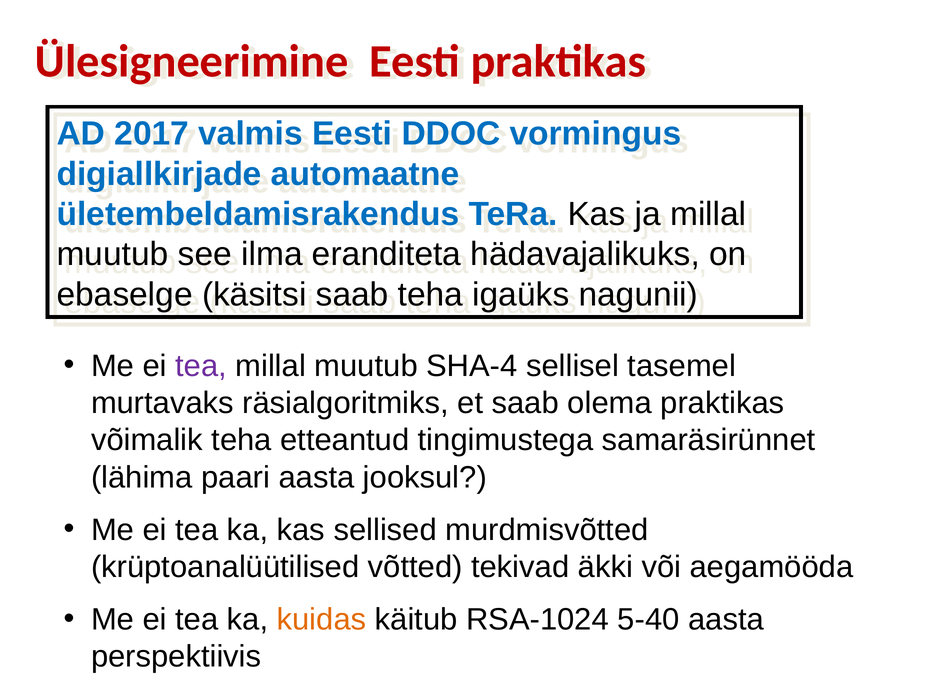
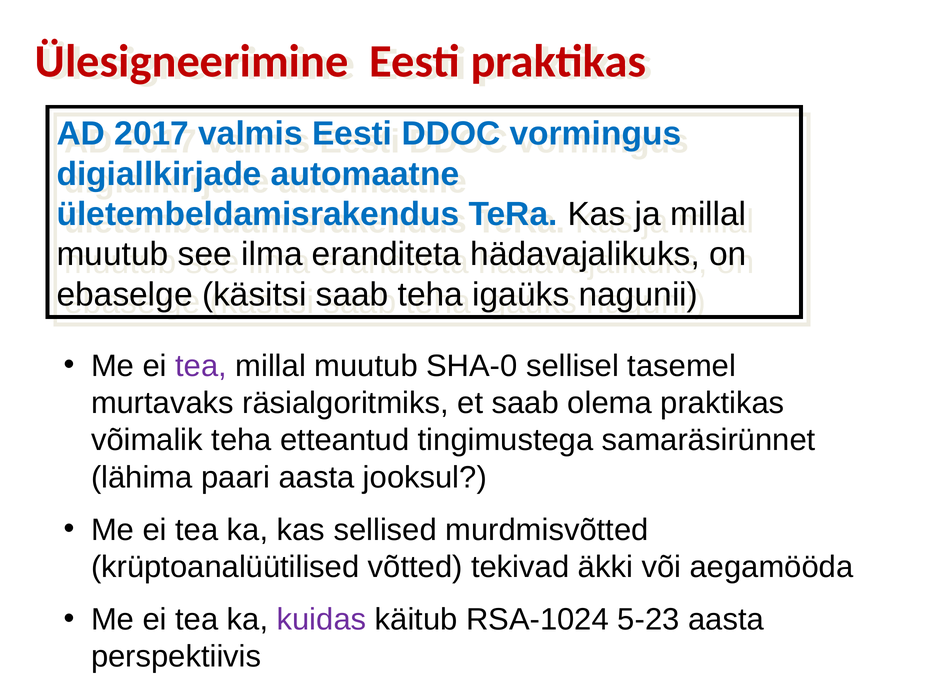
SHA-4: SHA-4 -> SHA-0 (472, 366)
kuidas colour: orange -> purple (322, 620)
5-40: 5-40 -> 5-23 (648, 620)
